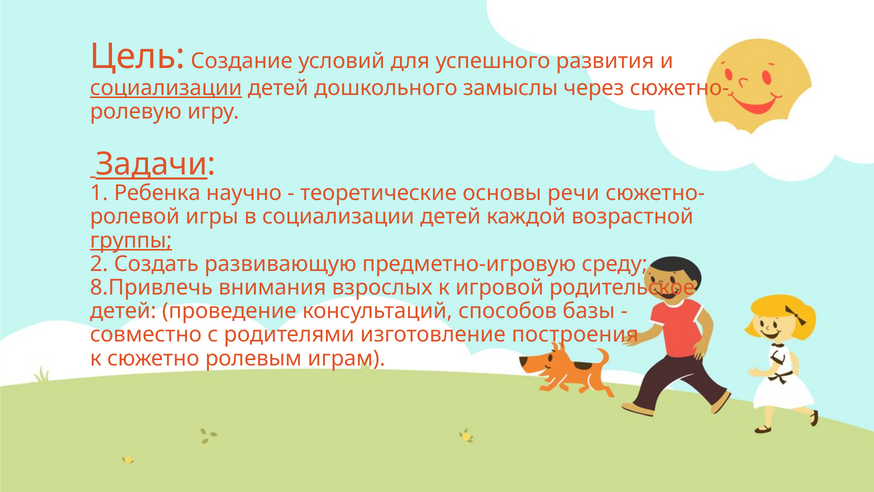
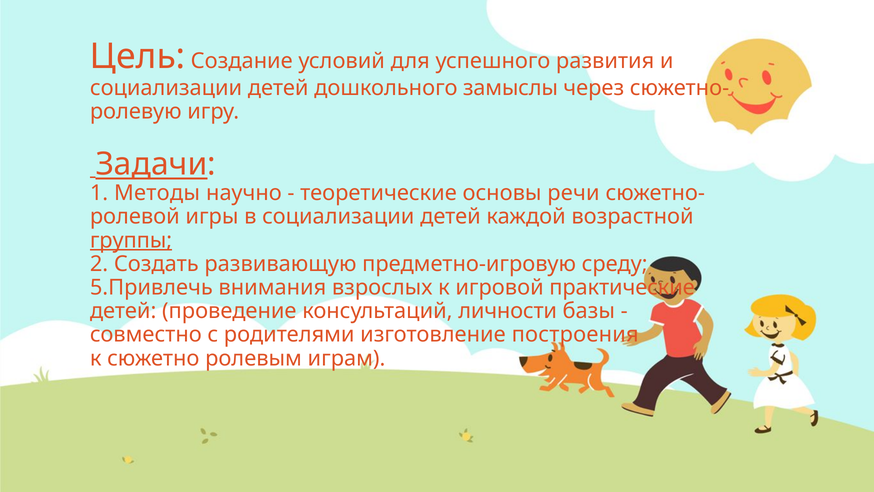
социализации underline: present -> none (166, 88)
Ребенка: Ребенка -> Методы (157, 193)
8.Привлечь: 8.Привлечь -> 5.Привлечь (151, 287)
родительское: родительское -> практические (622, 287)
способов: способов -> личности (508, 311)
